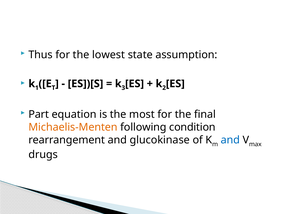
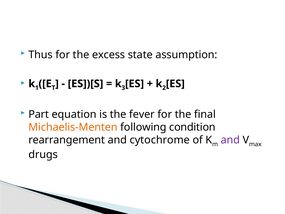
lowest: lowest -> excess (109, 55)
most: most -> fever (142, 114)
glucokinase: glucokinase -> cytochrome (160, 140)
and colour: blue -> purple (230, 140)
